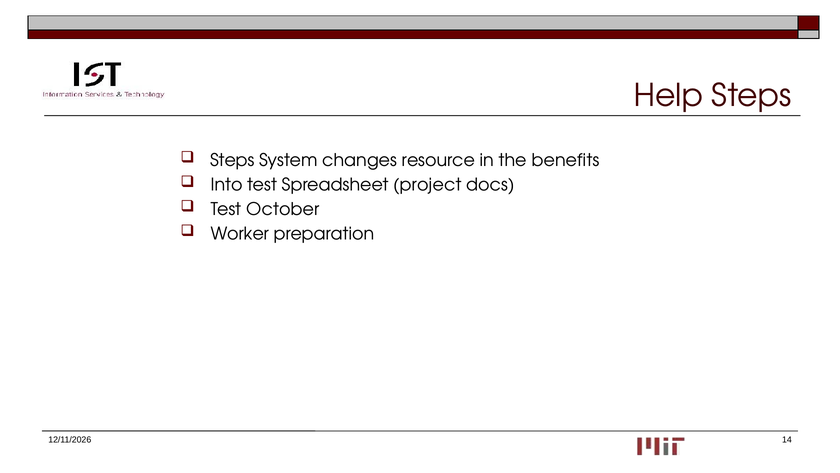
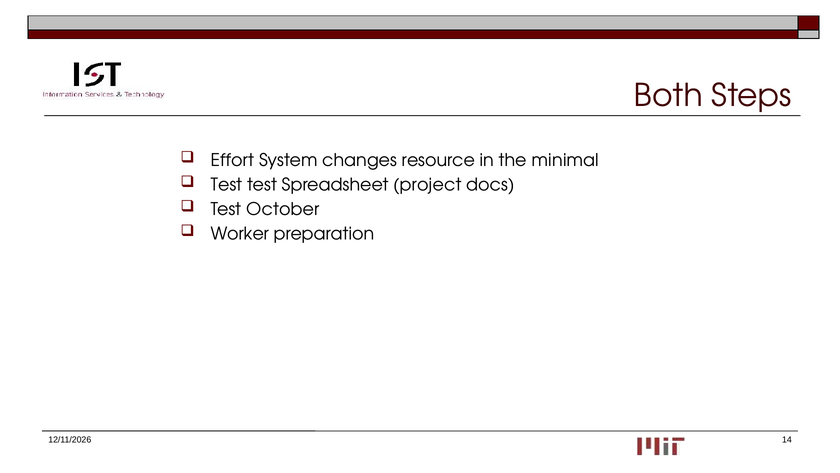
Help: Help -> Both (668, 96)
Steps: Steps -> Effort (232, 160)
benefits: benefits -> minimal (565, 160)
Into: Into -> Test (226, 185)
